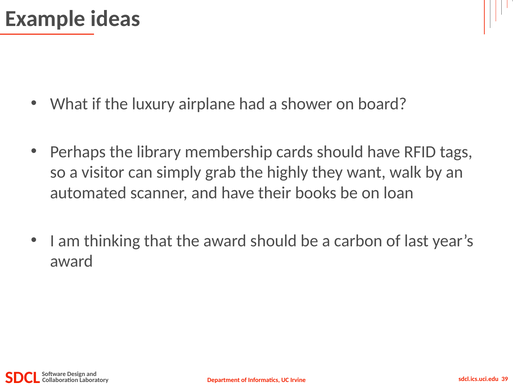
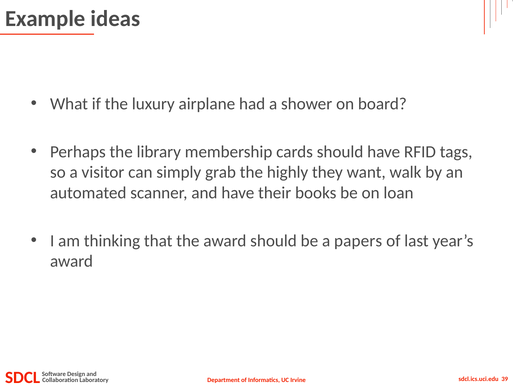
carbon: carbon -> papers (358, 241)
